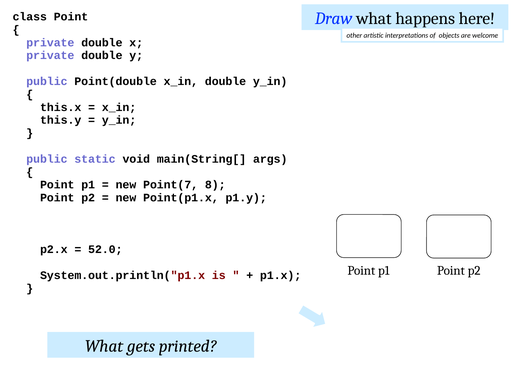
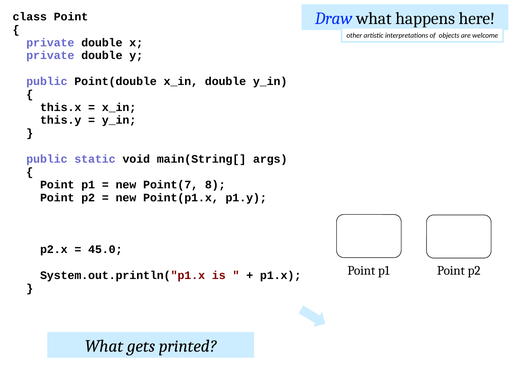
52.0: 52.0 -> 45.0 (105, 249)
